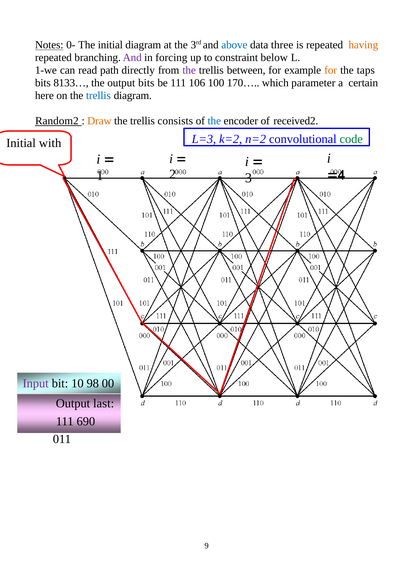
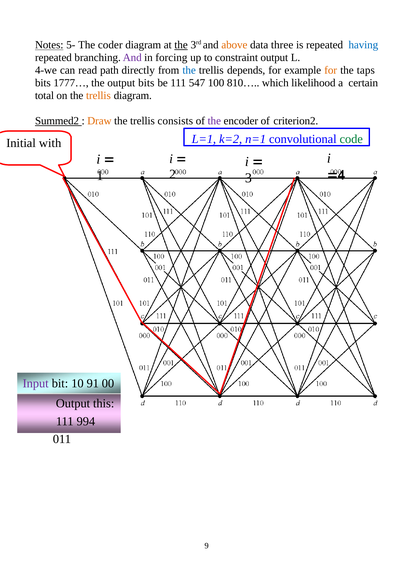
0-: 0- -> 5- (71, 45)
The initial: initial -> coder (110, 45)
the underline: none -> present (181, 45)
above colour: blue -> orange (234, 45)
having colour: orange -> blue (363, 45)
constraint below: below -> output (274, 58)
1-we: 1-we -> 4-we (46, 70)
the colour: purple -> blue (189, 70)
between: between -> depends (246, 70)
8133…: 8133… -> 1777… (71, 83)
106: 106 -> 547 (197, 83)
170…: 170… -> 810… (243, 83)
parameter: parameter -> likelihood (313, 83)
here: here -> total (44, 96)
trellis colour: blue -> orange (98, 96)
Random2: Random2 -> Summed2 (57, 121)
the colour: blue -> purple (214, 121)
received2: received2 -> criterion2 (296, 121)
L=3: L=3 -> L=1 (204, 139)
n=2: n=2 -> n=1 (256, 139)
98: 98 -> 91 (93, 384)
last: last -> this (104, 404)
690: 690 -> 994 (86, 422)
